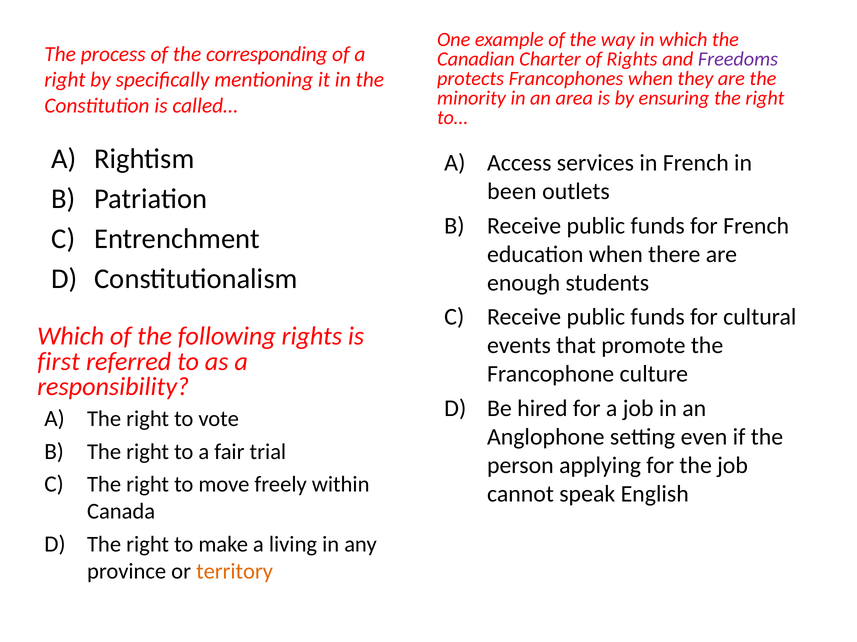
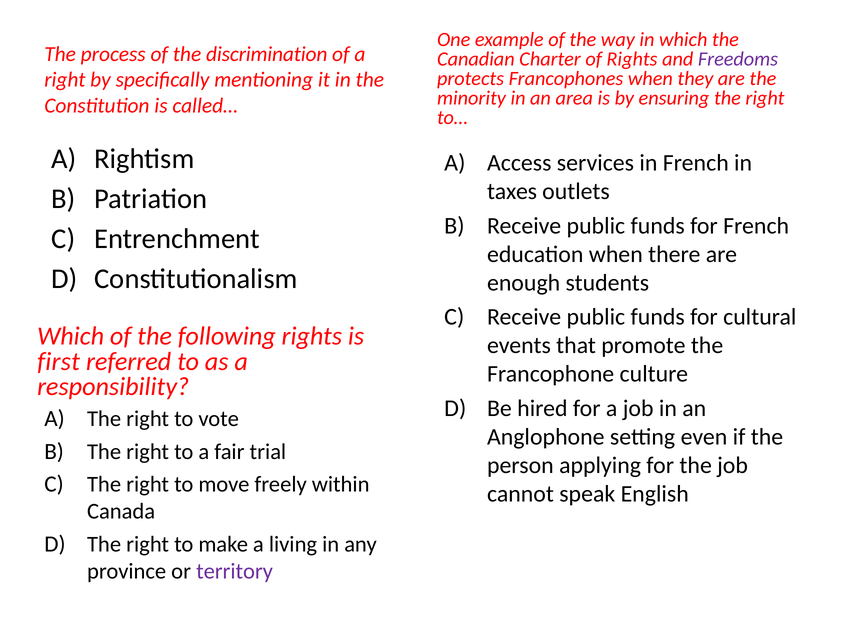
corresponding: corresponding -> discrimination (267, 54)
been: been -> taxes (512, 192)
territory colour: orange -> purple (235, 572)
